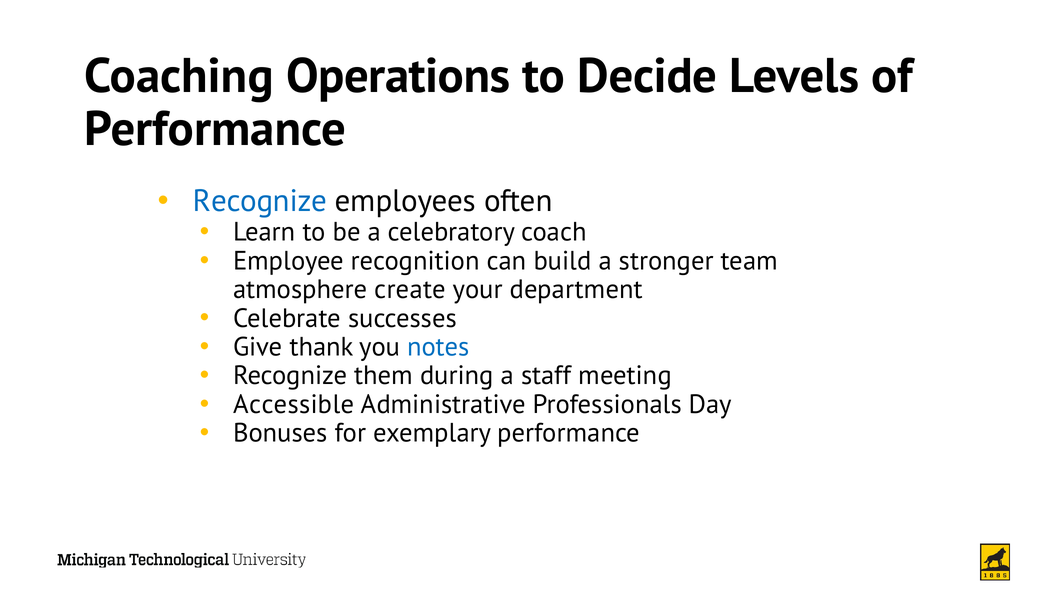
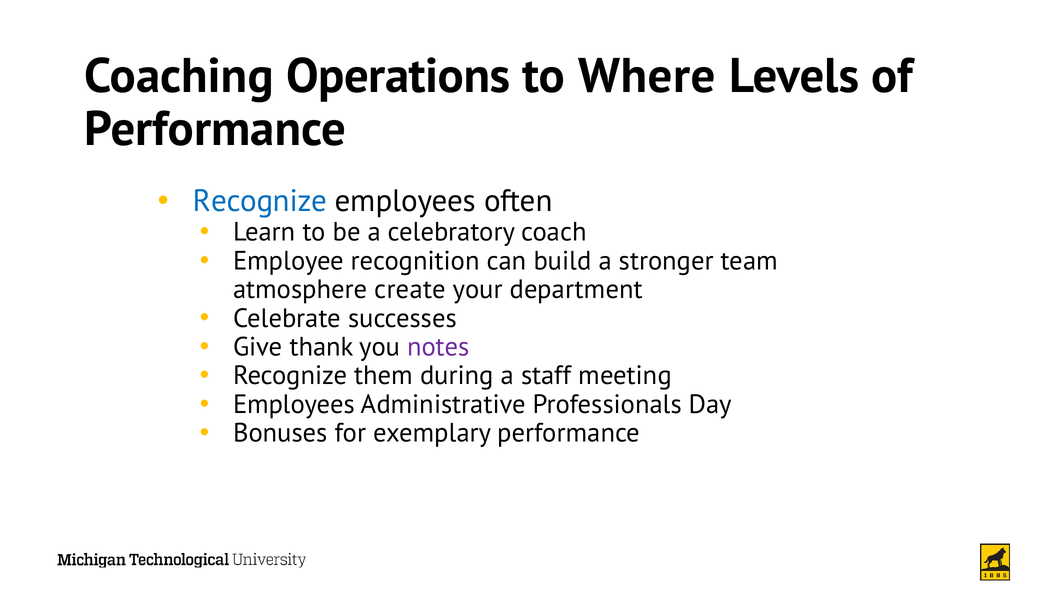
Decide: Decide -> Where (647, 76)
notes colour: blue -> purple (438, 347)
Accessible: Accessible -> Employees (294, 405)
